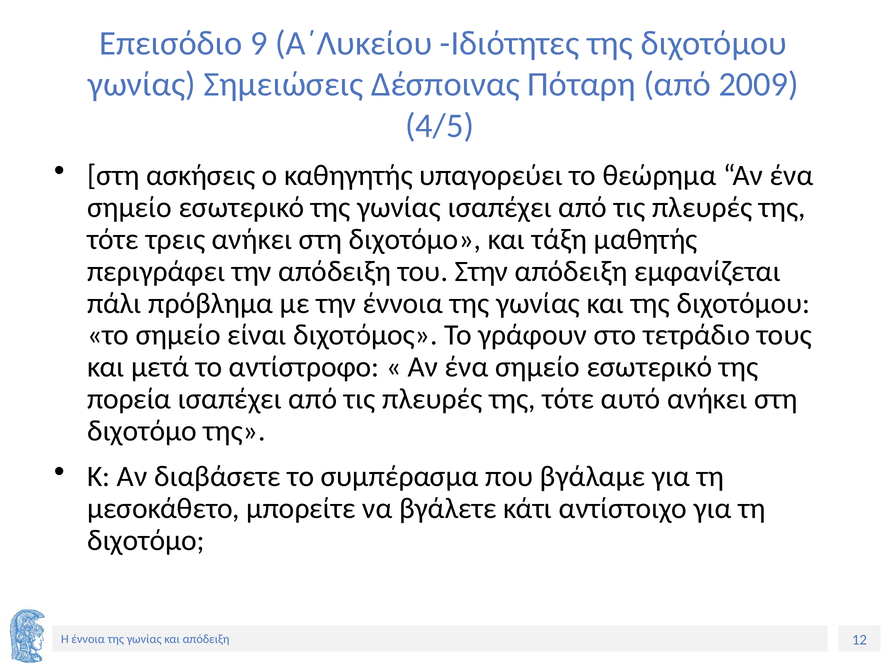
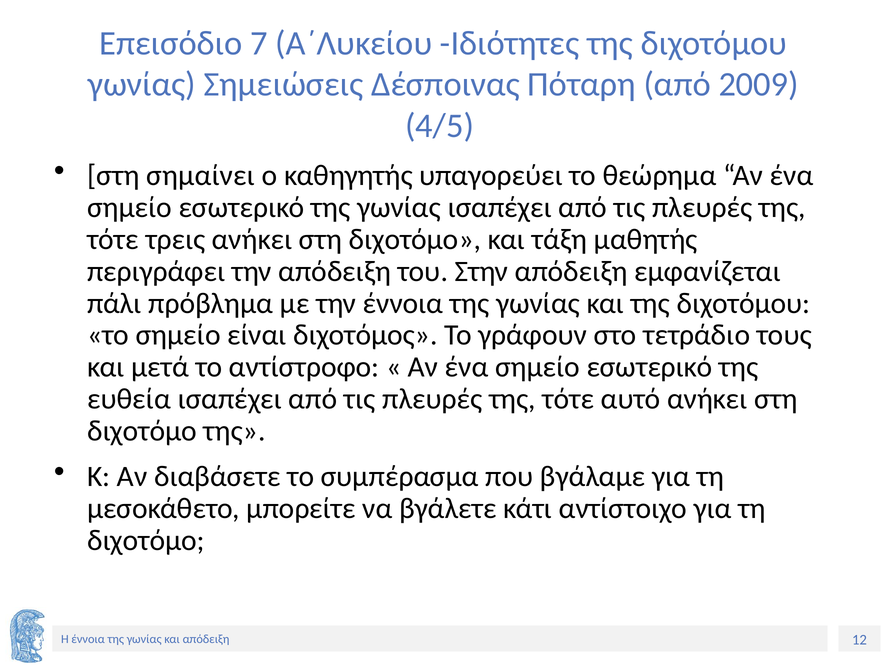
9: 9 -> 7 (259, 43)
ασκήσεις: ασκήσεις -> σημαίνει (201, 175)
πορεία: πορεία -> ευθεία (129, 399)
